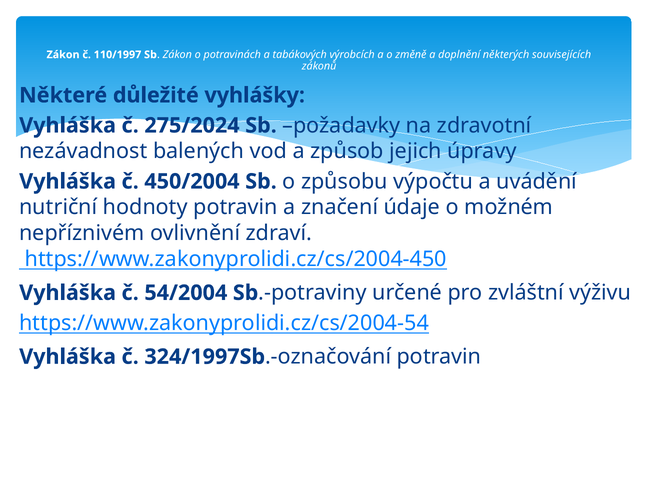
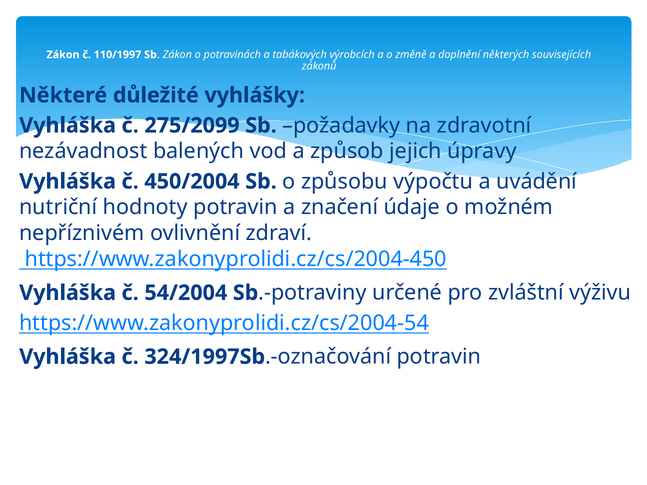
275/2024: 275/2024 -> 275/2099 (192, 126)
